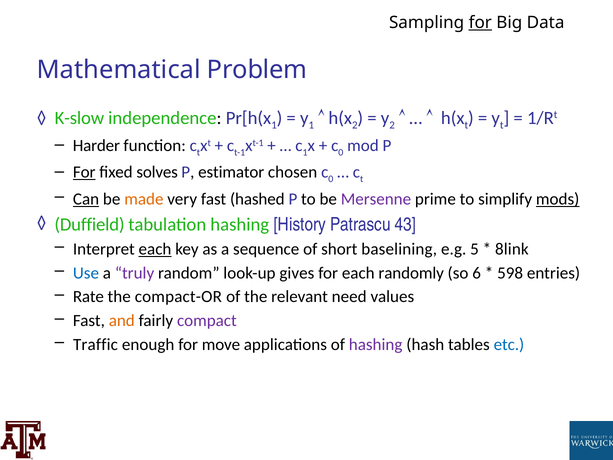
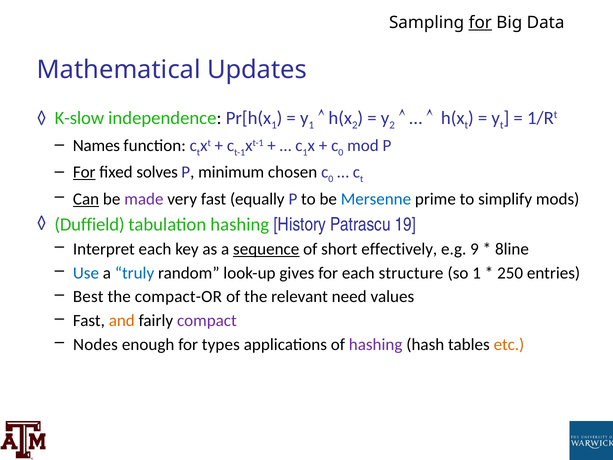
Problem: Problem -> Updates (257, 70)
Harder: Harder -> Names (96, 146)
estimator: estimator -> minimum (231, 172)
made colour: orange -> purple (144, 199)
hashed: hashed -> equally (257, 199)
Mersenne colour: purple -> blue (376, 199)
mods underline: present -> none (558, 199)
43: 43 -> 19 (405, 224)
each underline: present -> none (155, 249)
sequence underline: none -> present (266, 249)
baselining: baselining -> effectively (399, 249)
5: 5 -> 9 (474, 249)
8link: 8link -> 8line (512, 249)
truly colour: purple -> blue (135, 273)
randomly: randomly -> structure (411, 273)
so 6: 6 -> 1 (477, 273)
598: 598 -> 250 (510, 273)
Rate: Rate -> Best (88, 297)
Traffic: Traffic -> Nodes (95, 344)
move: move -> types (221, 344)
etc colour: blue -> orange (509, 344)
